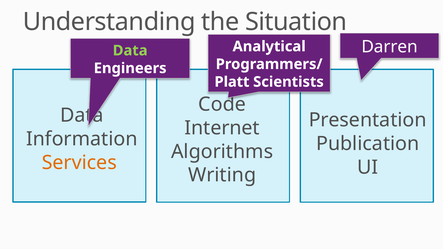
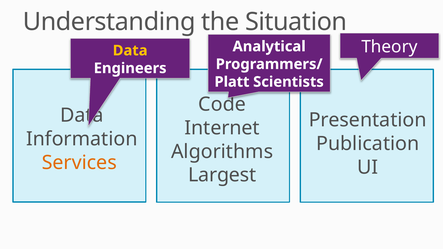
Darren: Darren -> Theory (390, 47)
Data colour: light green -> yellow (130, 51)
Writing: Writing -> Largest (222, 175)
